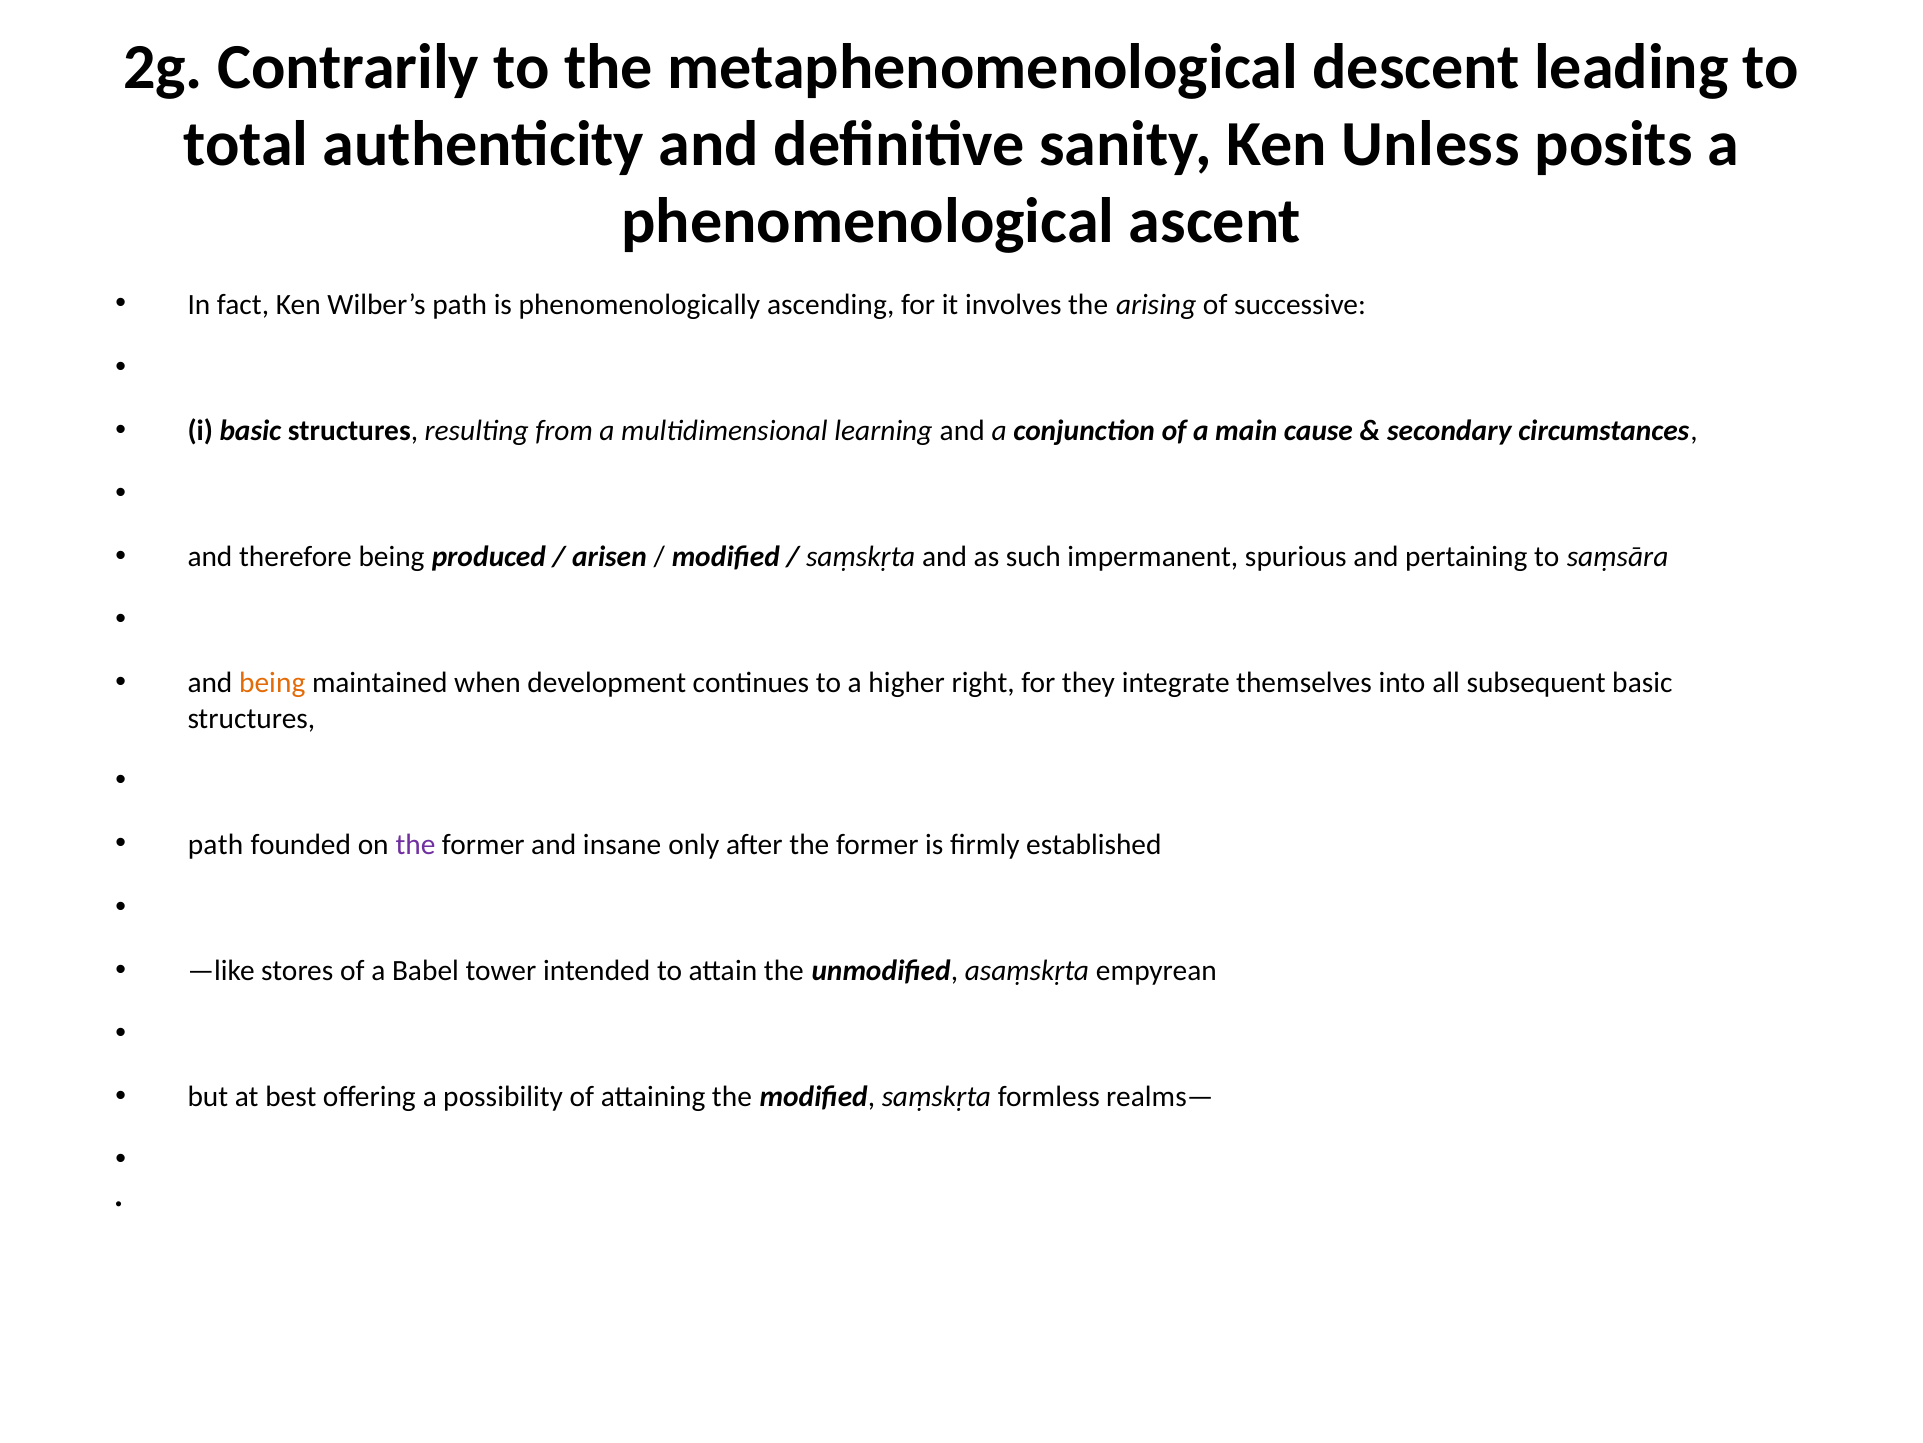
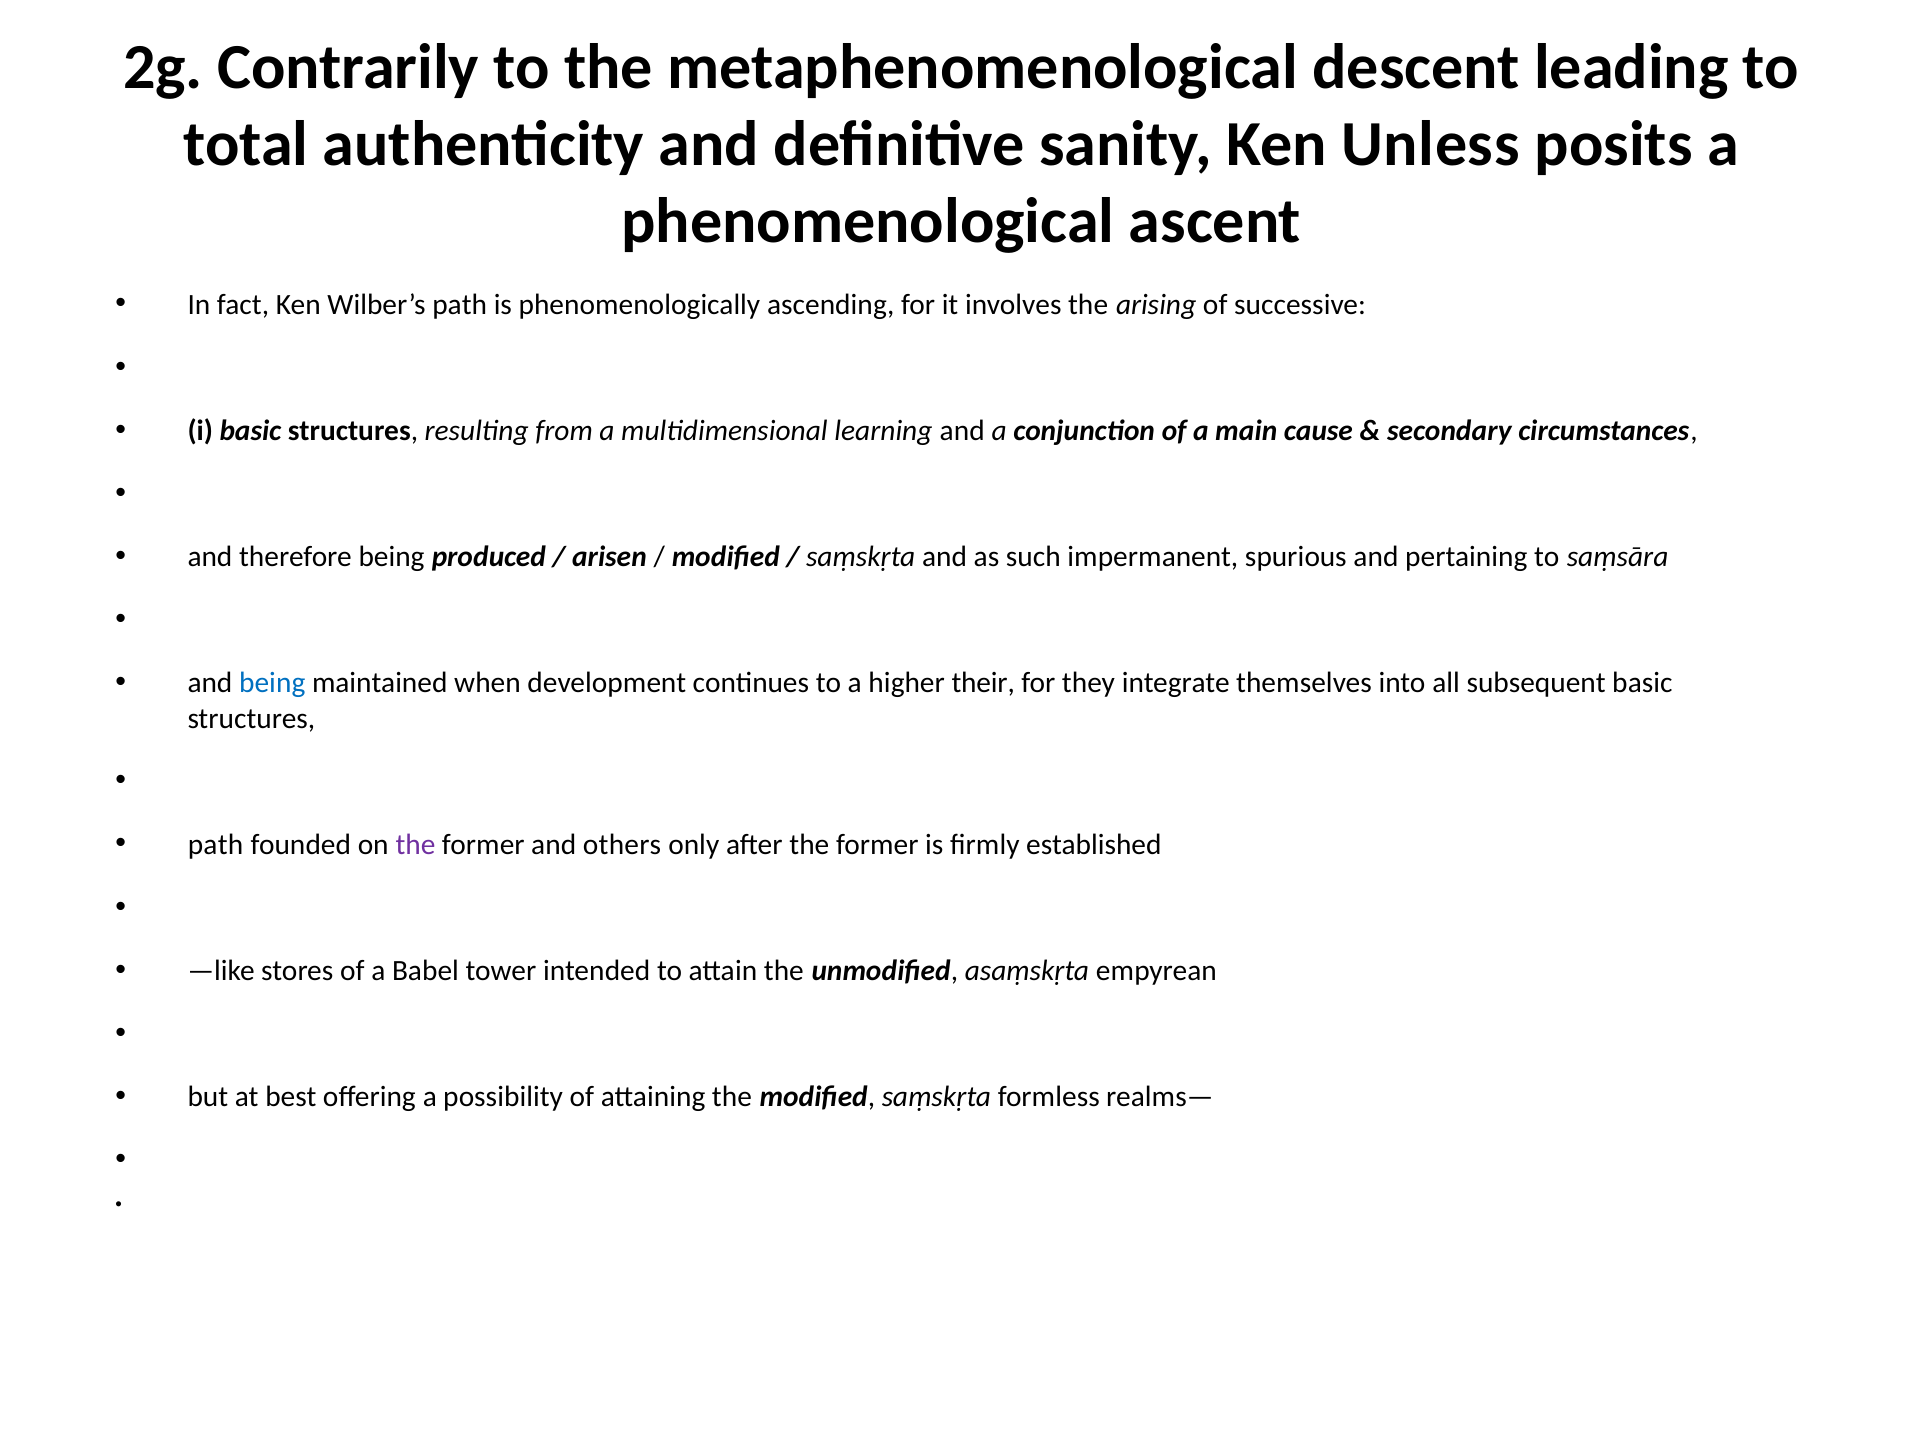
being colour: orange -> blue (272, 683)
right: right -> their (983, 683)
insane: insane -> others (622, 844)
